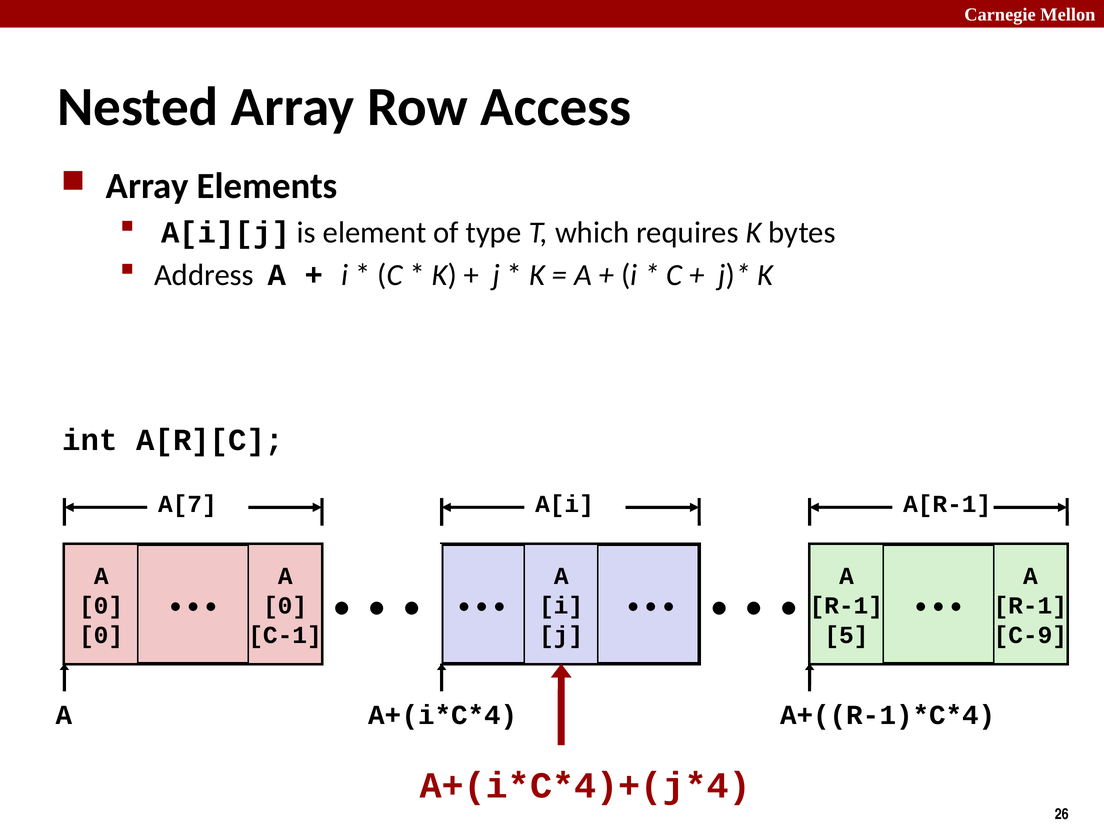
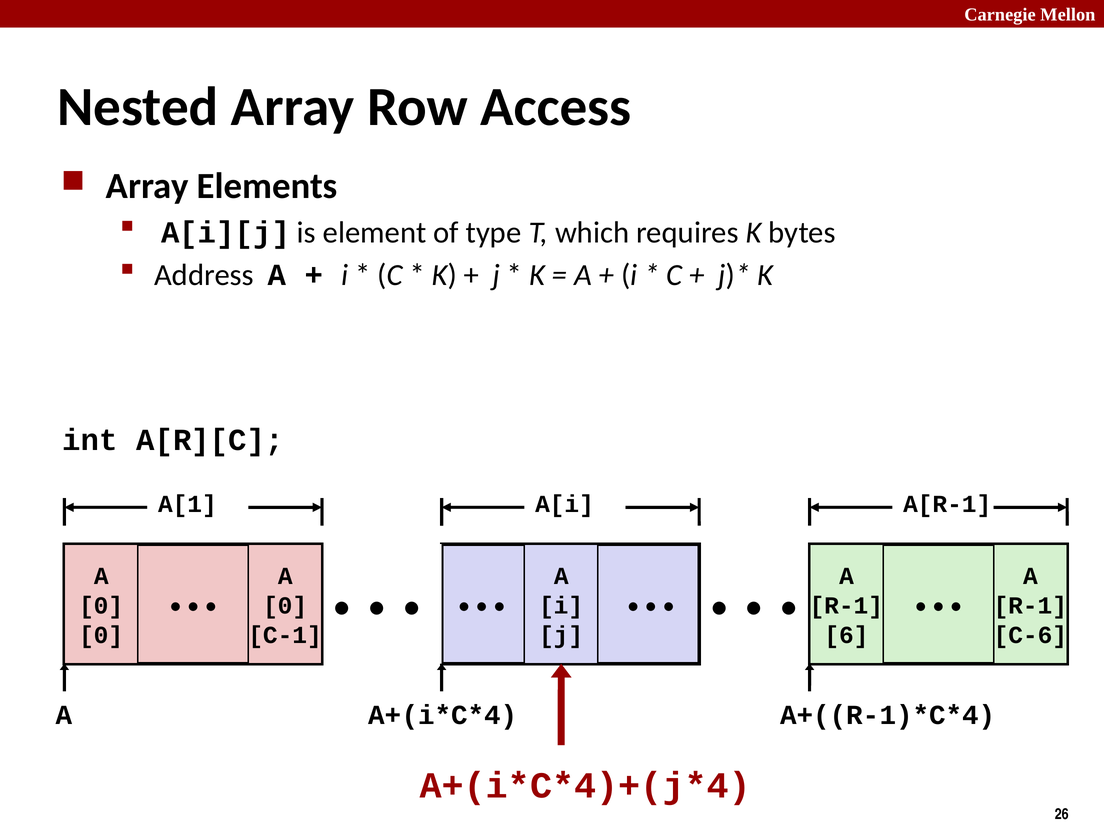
A[7: A[7 -> A[1 (187, 504)
5: 5 -> 6 (846, 635)
C-9: C-9 -> C-6 (1030, 635)
